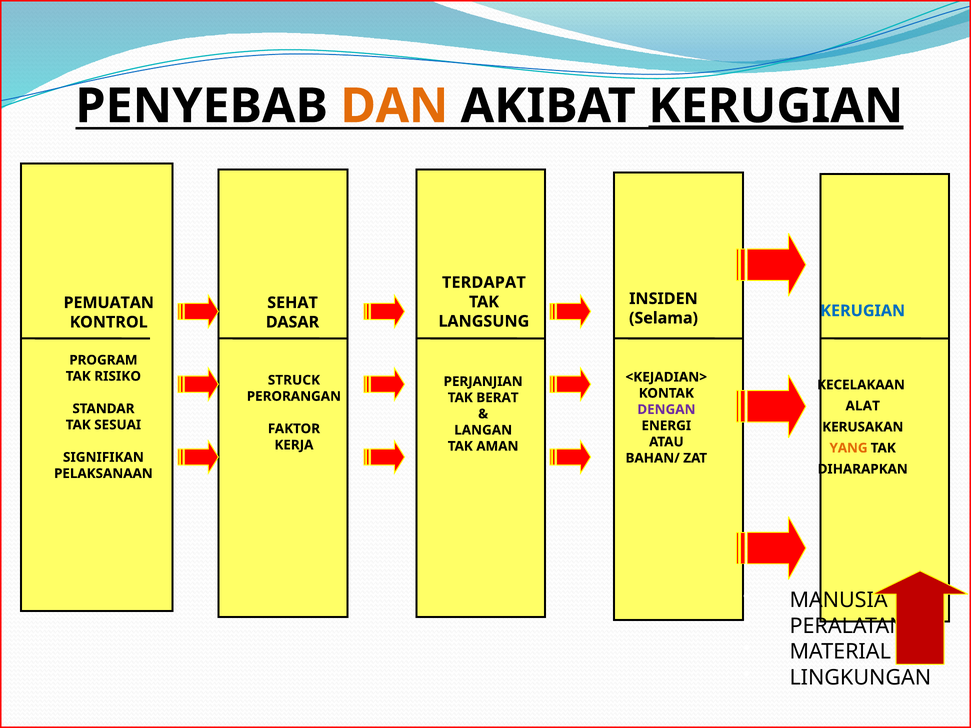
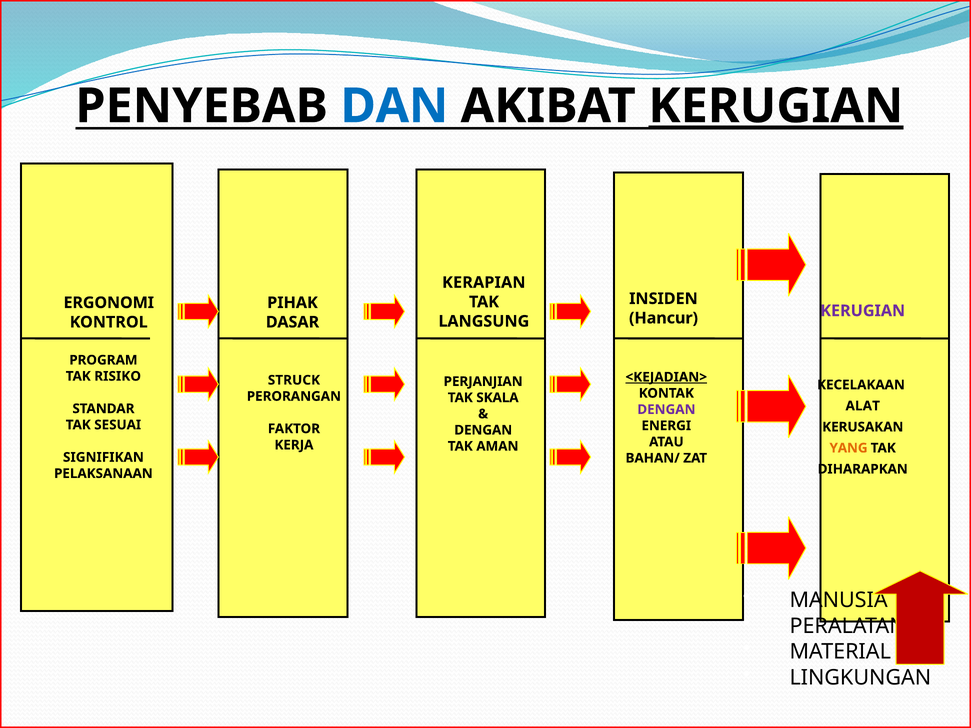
DAN colour: orange -> blue (394, 106)
TERDAPAT: TERDAPAT -> KERAPIAN (484, 283)
PEMUATAN: PEMUATAN -> ERGONOMI (109, 303)
SEHAT: SEHAT -> PIHAK (292, 303)
KERUGIAN colour: blue -> purple (863, 311)
Selama: Selama -> Hancur (664, 318)
<KEJADIAN> underline: none -> present (666, 377)
BERAT: BERAT -> SKALA (497, 398)
LANGAN: LANGAN -> DENGAN (483, 430)
